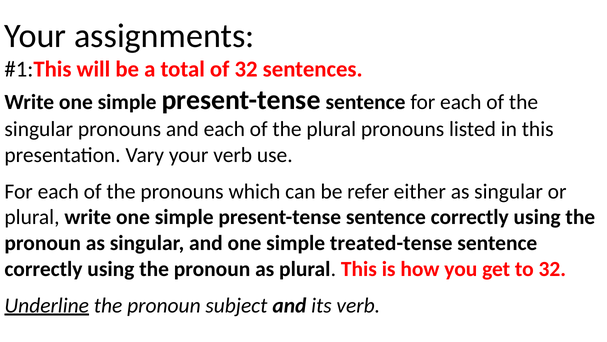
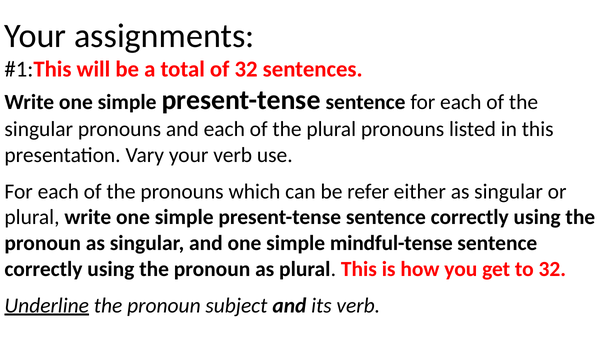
treated-tense: treated-tense -> mindful-tense (391, 243)
